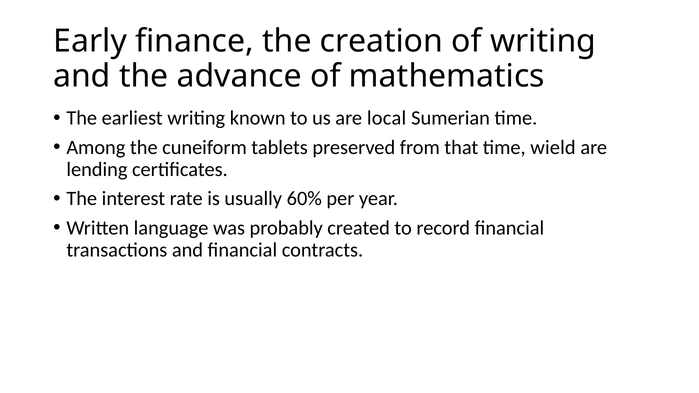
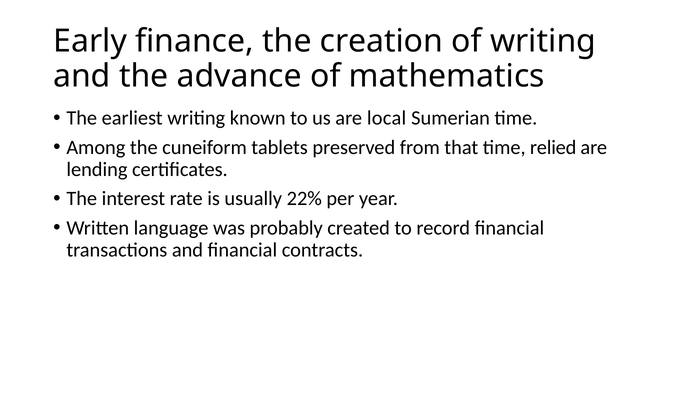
wield: wield -> relied (553, 147)
60%: 60% -> 22% (304, 199)
